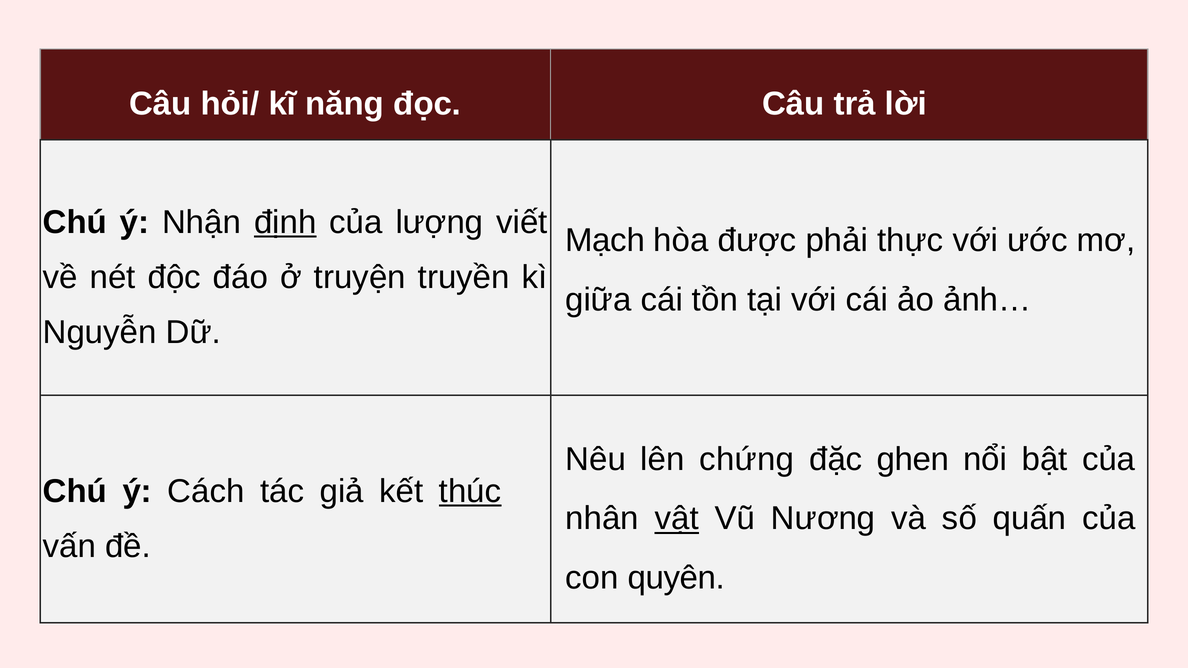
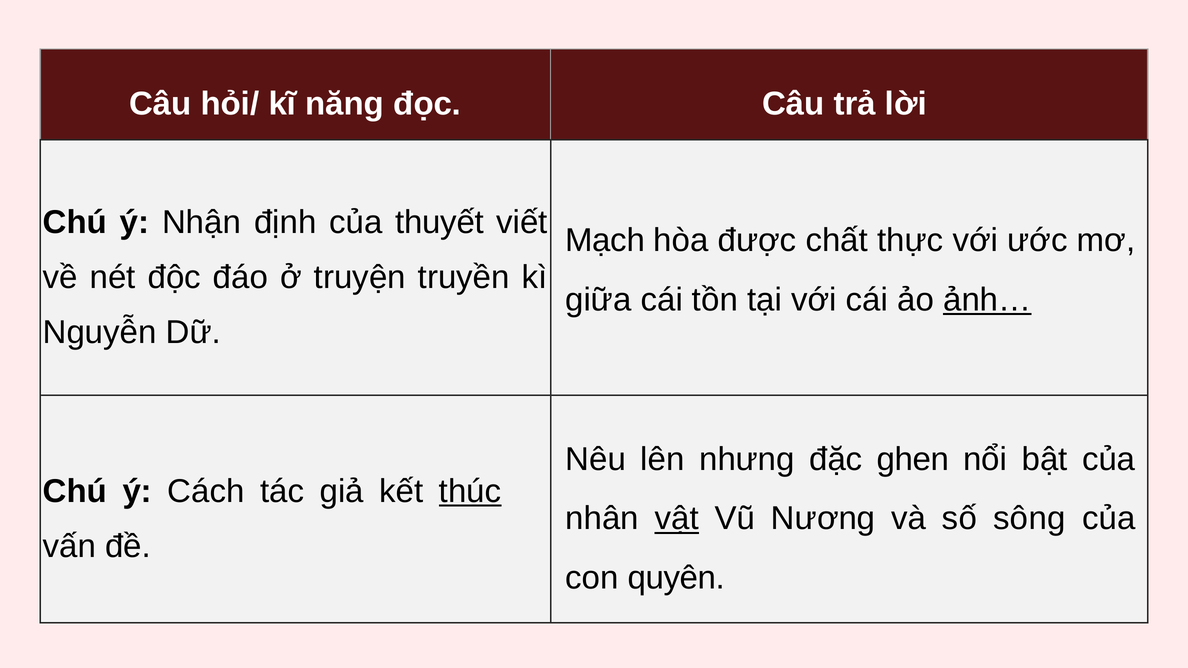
định underline: present -> none (285, 222)
lượng: lượng -> thuyết (440, 222)
phải: phải -> chất (837, 240)
ảnh… underline: none -> present (987, 300)
chứng: chứng -> nhưng (747, 459)
quấn: quấn -> sông (1029, 519)
